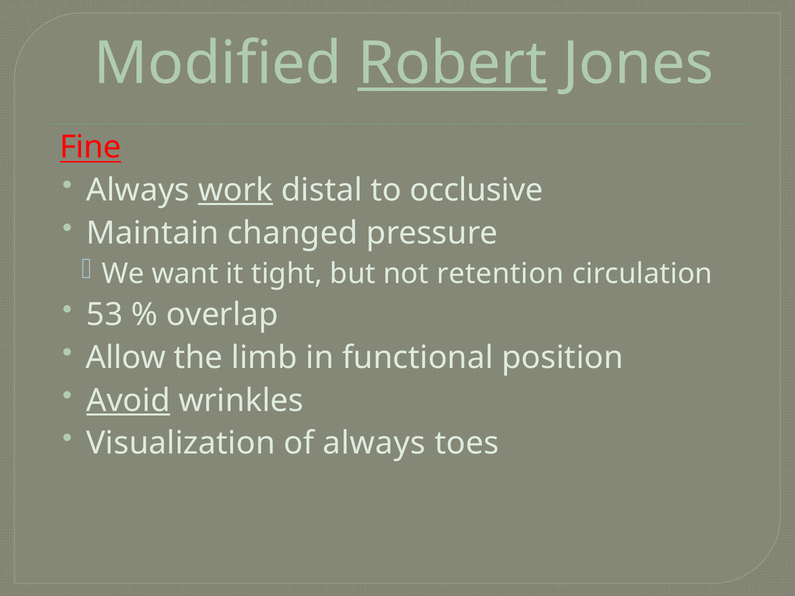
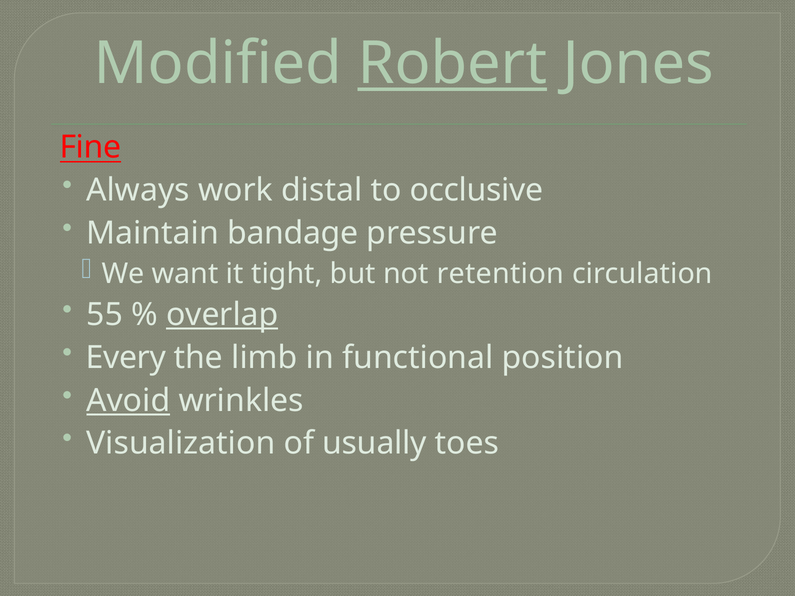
work underline: present -> none (235, 190)
changed: changed -> bandage (293, 233)
53: 53 -> 55 (105, 315)
overlap underline: none -> present (222, 315)
Allow: Allow -> Every (126, 358)
of always: always -> usually (374, 444)
